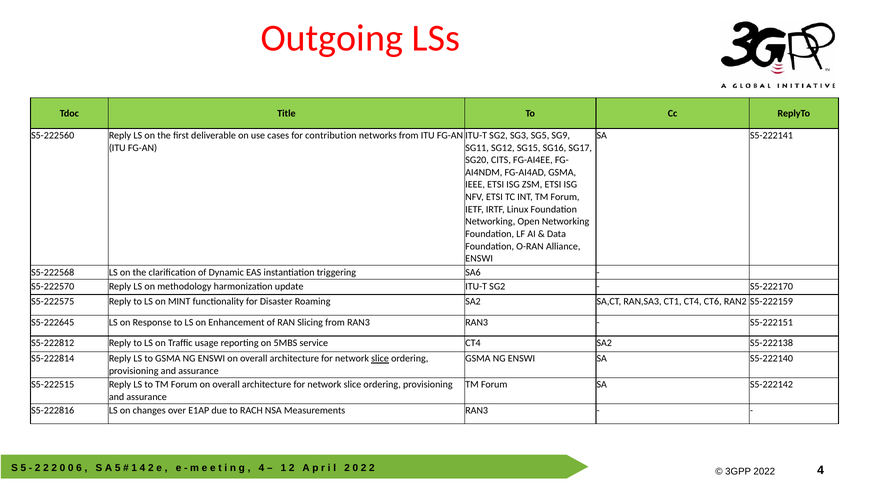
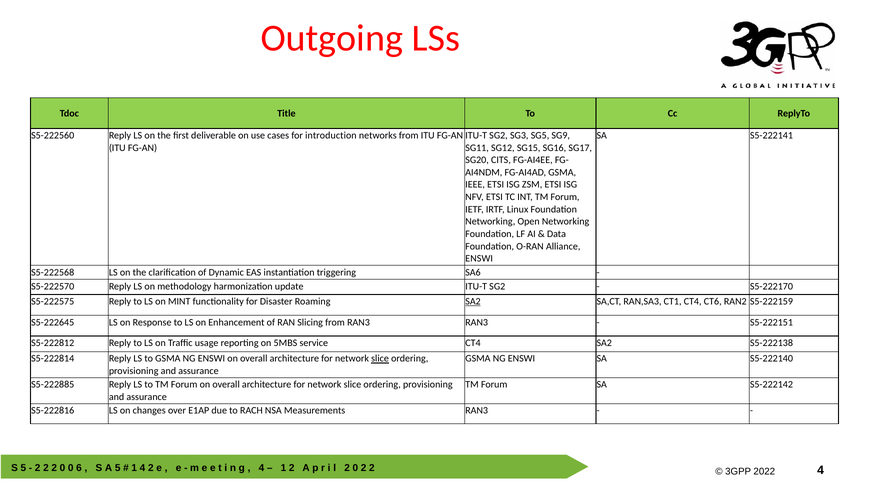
contribution: contribution -> introduction (331, 135)
SA2 underline: none -> present (473, 301)
S5-222515: S5-222515 -> S5-222885 (53, 385)
